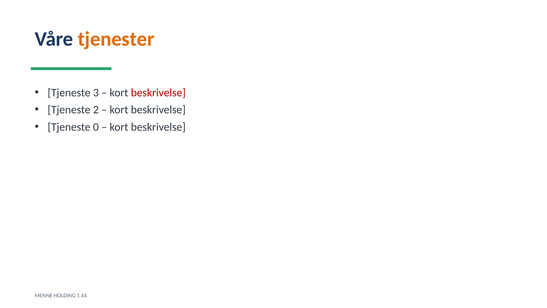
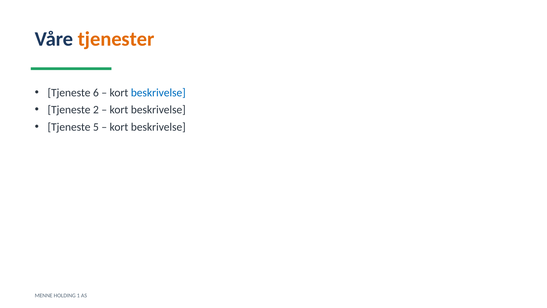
3: 3 -> 6 (96, 93)
beskrivelse colour: red -> blue (158, 93)
0: 0 -> 5 (96, 127)
